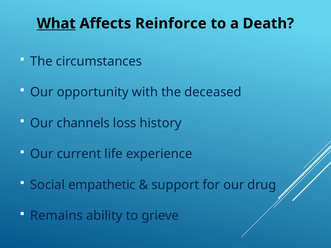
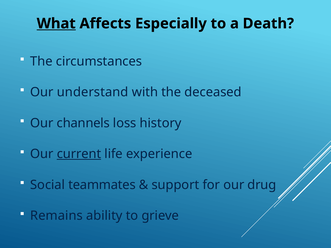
Reinforce: Reinforce -> Especially (171, 24)
opportunity: opportunity -> understand (93, 92)
current underline: none -> present (79, 154)
empathetic: empathetic -> teammates (102, 185)
